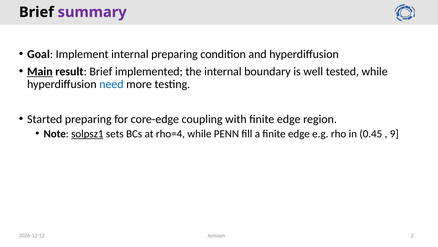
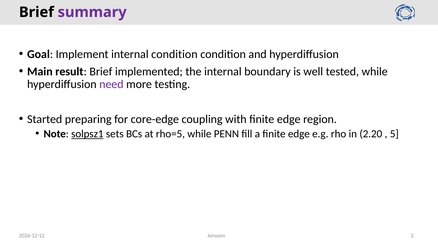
internal preparing: preparing -> condition (174, 54)
Main underline: present -> none (40, 71)
need colour: blue -> purple (111, 84)
rho=4: rho=4 -> rho=5 (170, 133)
0.45: 0.45 -> 2.20 (371, 133)
9: 9 -> 5 (394, 133)
